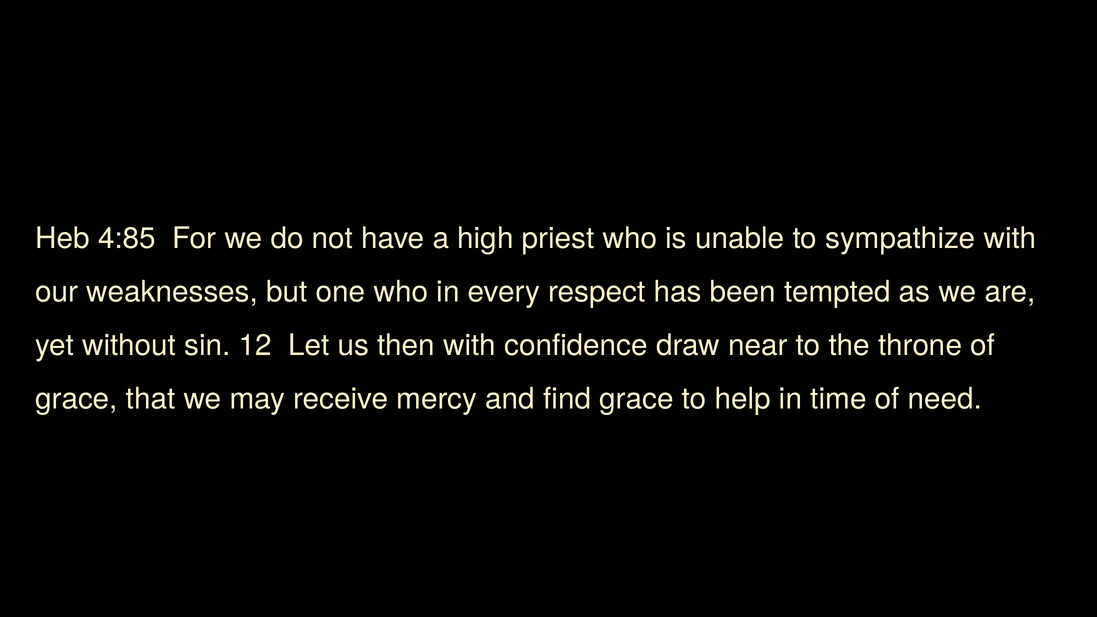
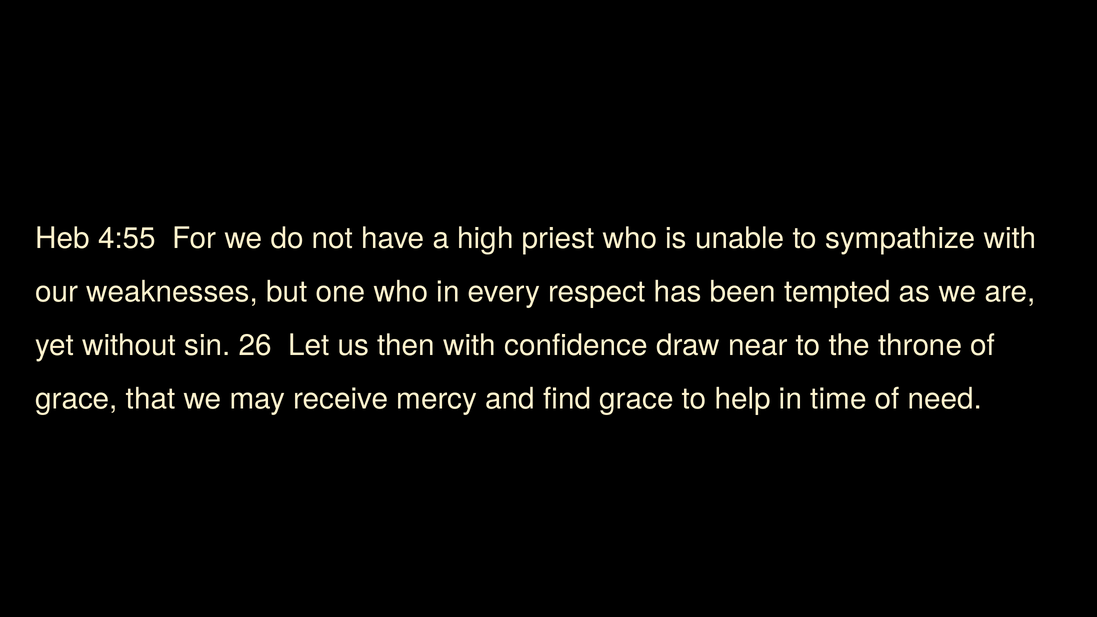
4:85: 4:85 -> 4:55 (127, 238)
12: 12 -> 26 (255, 345)
